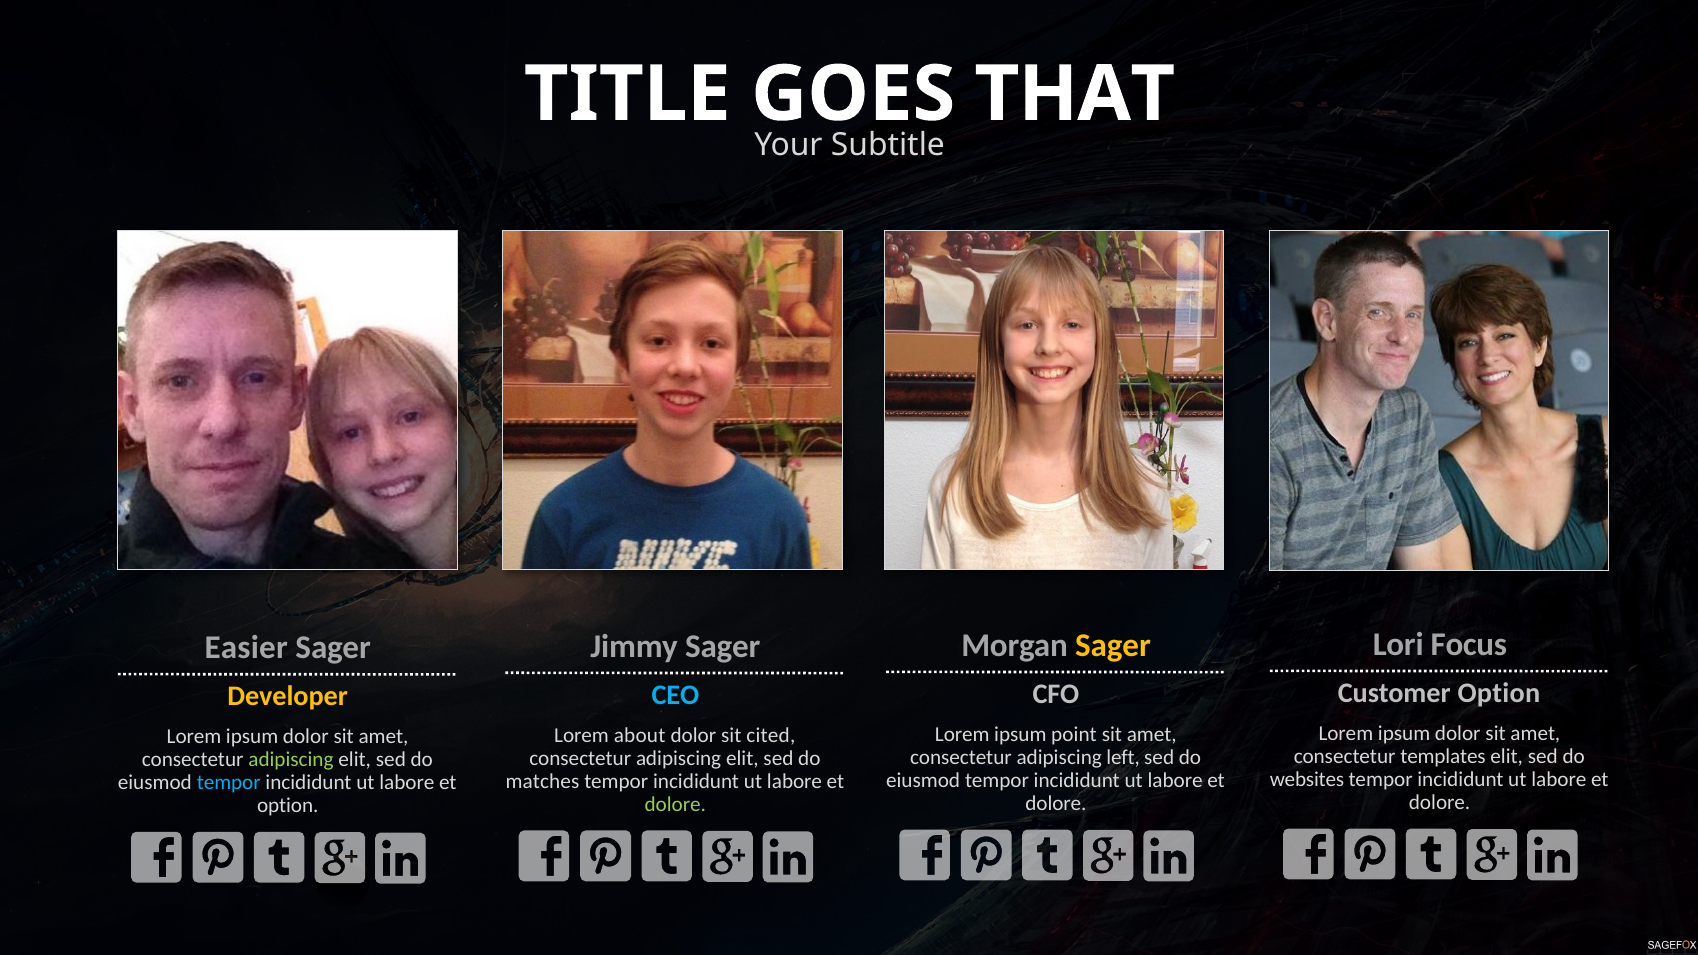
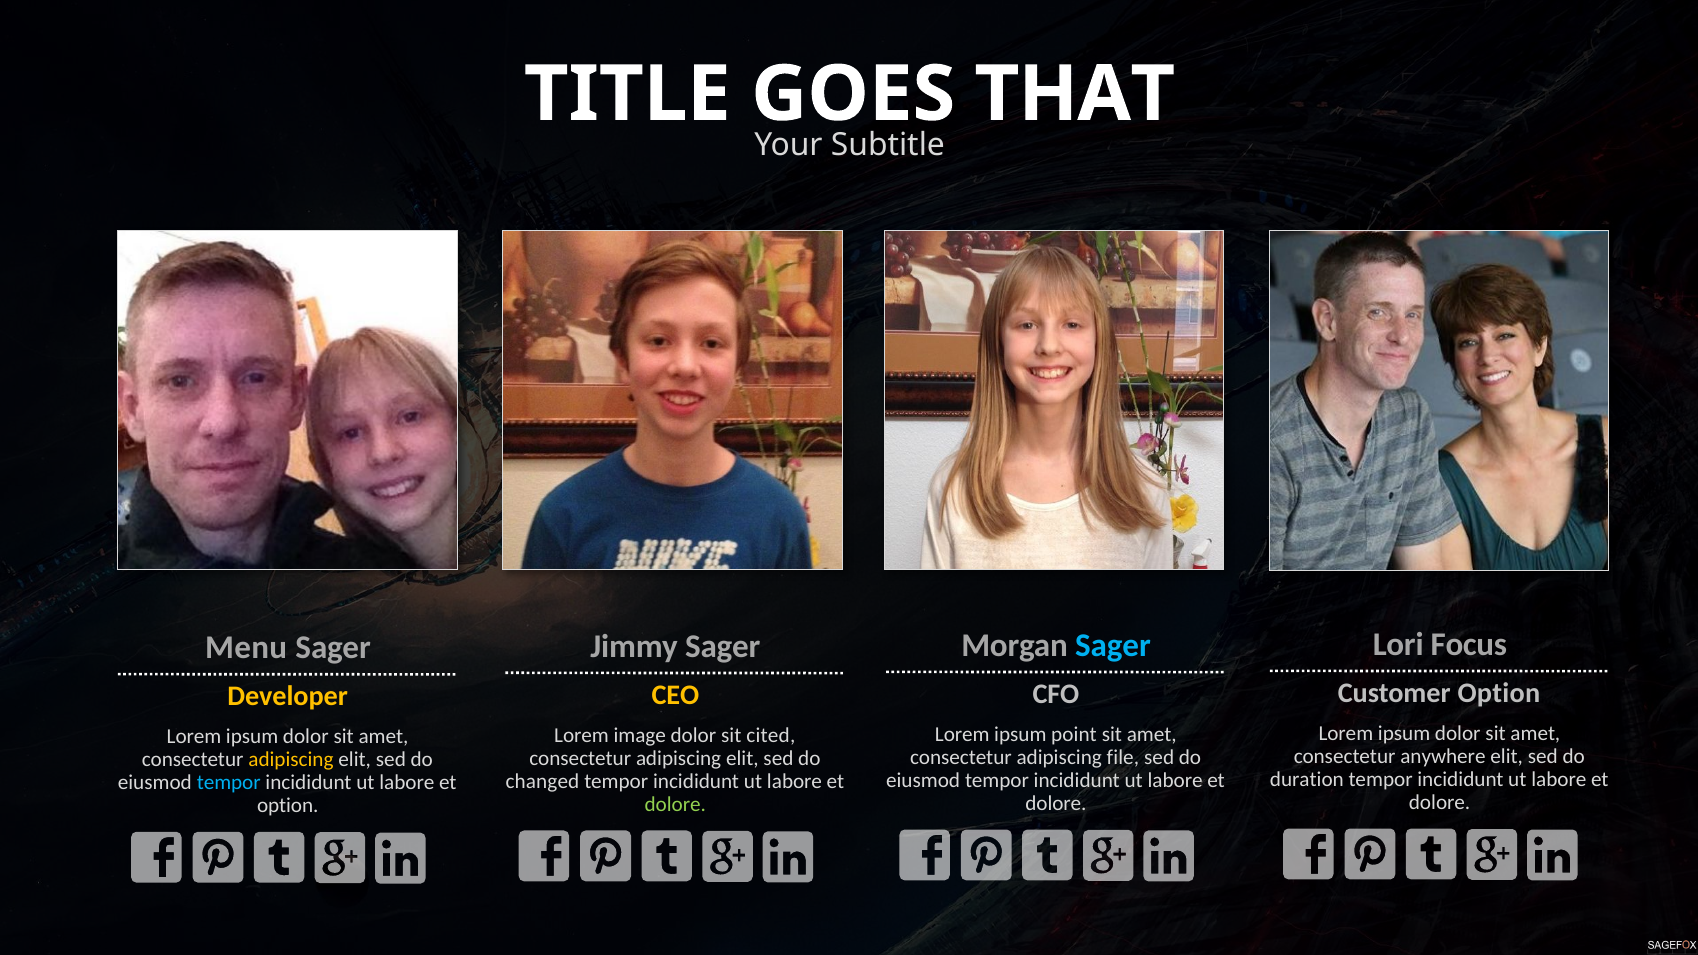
Sager colour: yellow -> light blue (1113, 646)
Easier: Easier -> Menu (246, 648)
CEO colour: light blue -> yellow (675, 695)
about: about -> image (640, 735)
templates: templates -> anywhere (1443, 756)
left: left -> file (1123, 757)
adipiscing colour: light green -> yellow (291, 760)
websites: websites -> duration (1307, 779)
matches: matches -> changed (542, 781)
